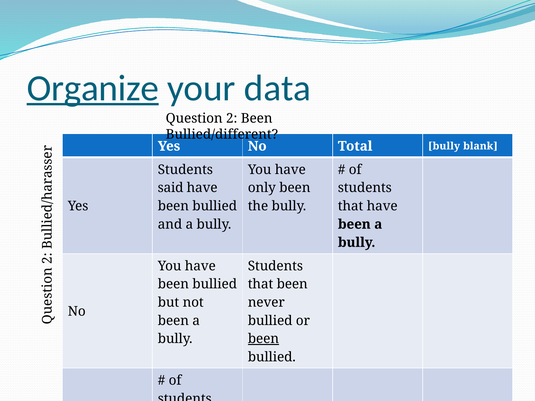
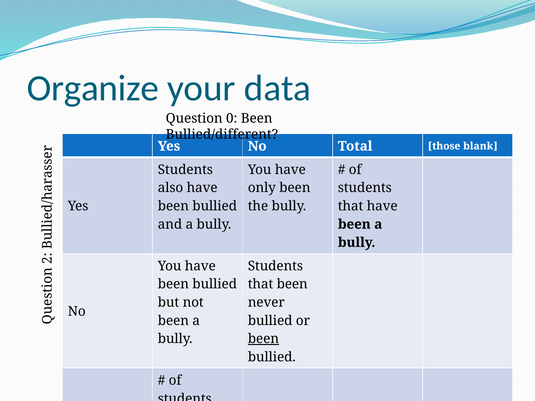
Organize underline: present -> none (93, 88)
Question 2: 2 -> 0 (232, 119)
Total bully: bully -> those (444, 146)
said: said -> also (170, 188)
